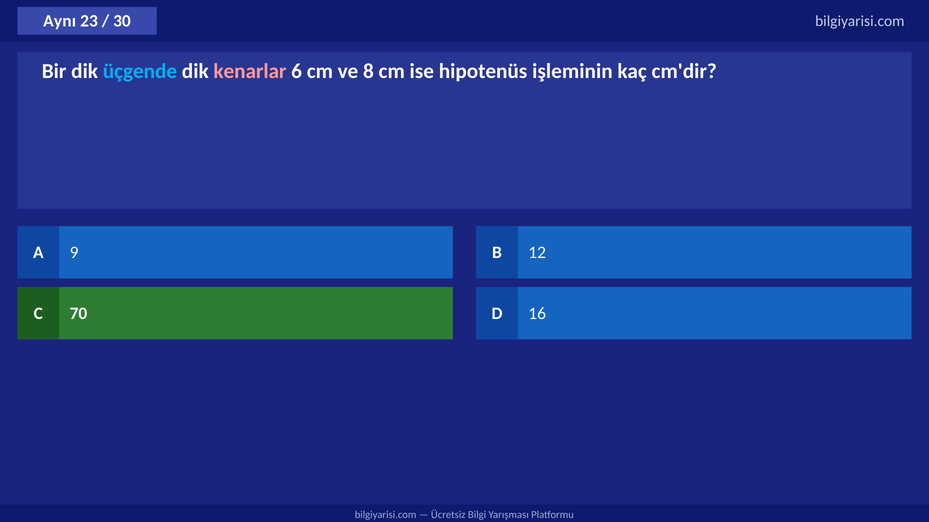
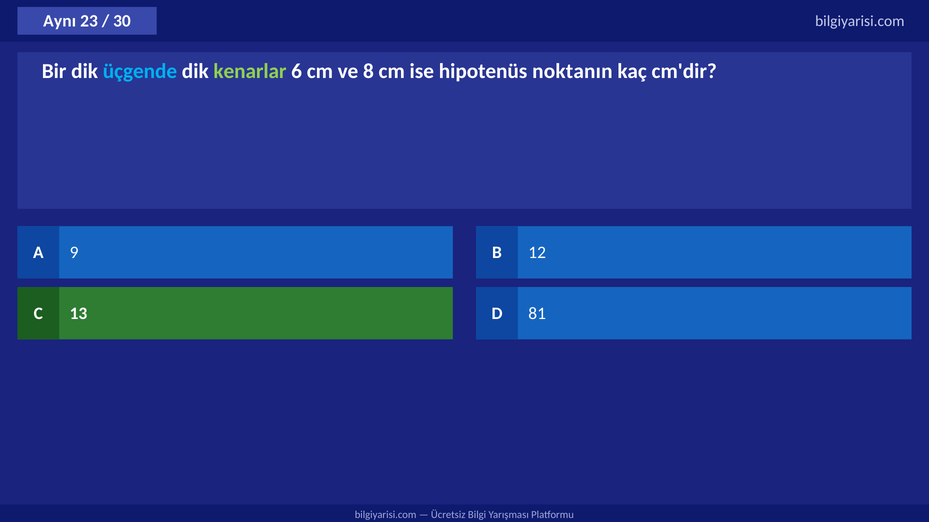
kenarlar colour: pink -> light green (250, 72)
işleminin: işleminin -> noktanın (572, 72)
70: 70 -> 13 (78, 314)
16: 16 -> 81 (537, 314)
